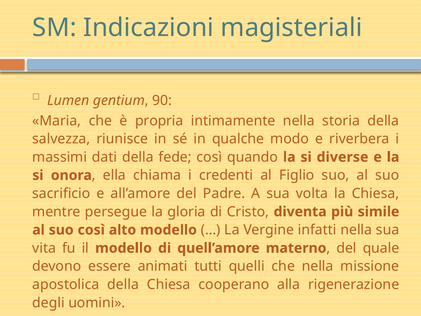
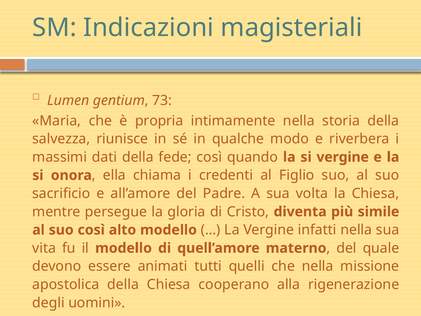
90: 90 -> 73 (162, 100)
si diverse: diverse -> vergine (343, 157)
